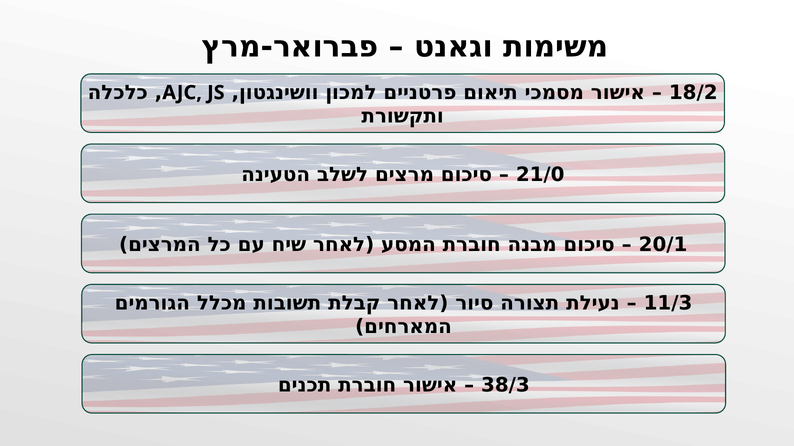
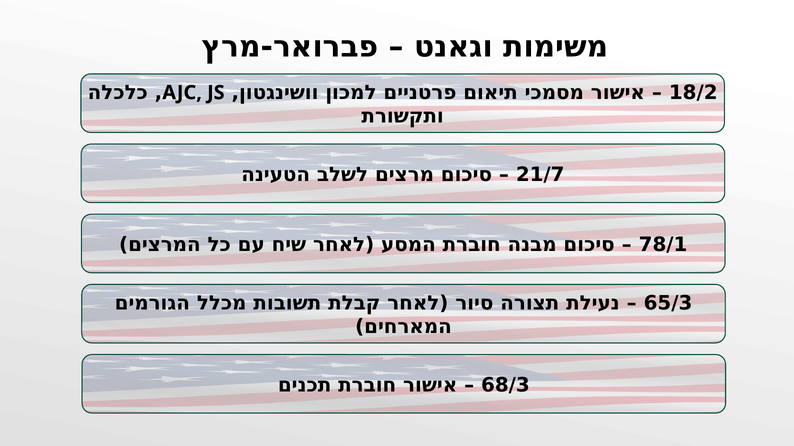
21/0: 21/0 -> 21/7 (540, 175)
20/1: 20/1 -> 78/1 (663, 245)
11/3: 11/3 -> 65/3 (668, 304)
38/3: 38/3 -> 68/3 (505, 386)
